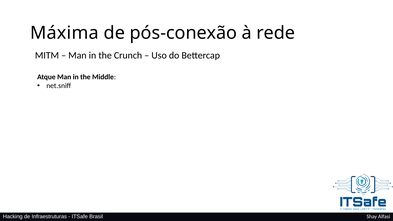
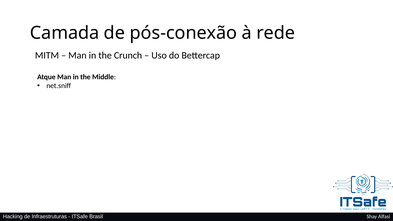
Máxima: Máxima -> Camada (65, 33)
